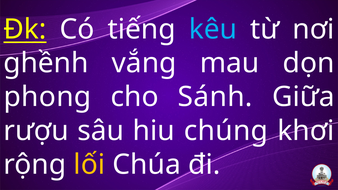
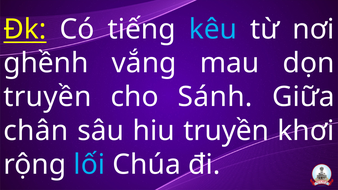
phong: phong -> truyền (47, 97)
rượu: rượu -> chân (36, 131)
hiu chúng: chúng -> truyền (226, 131)
lối colour: yellow -> light blue (89, 165)
